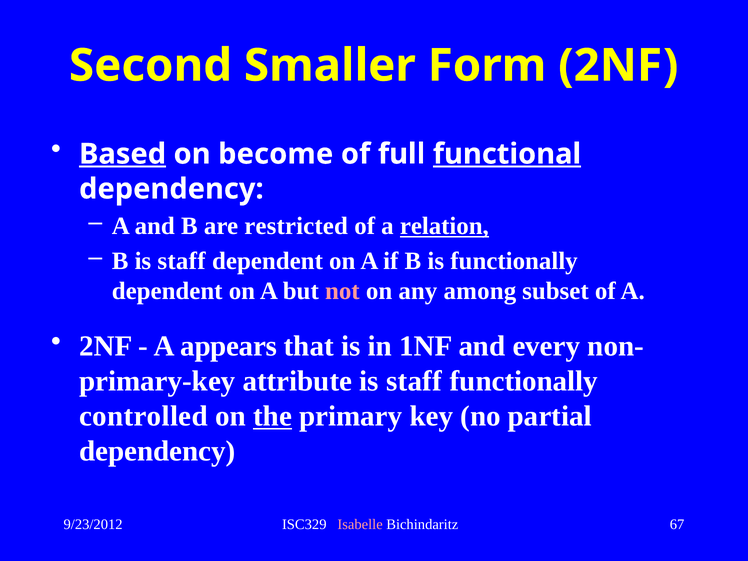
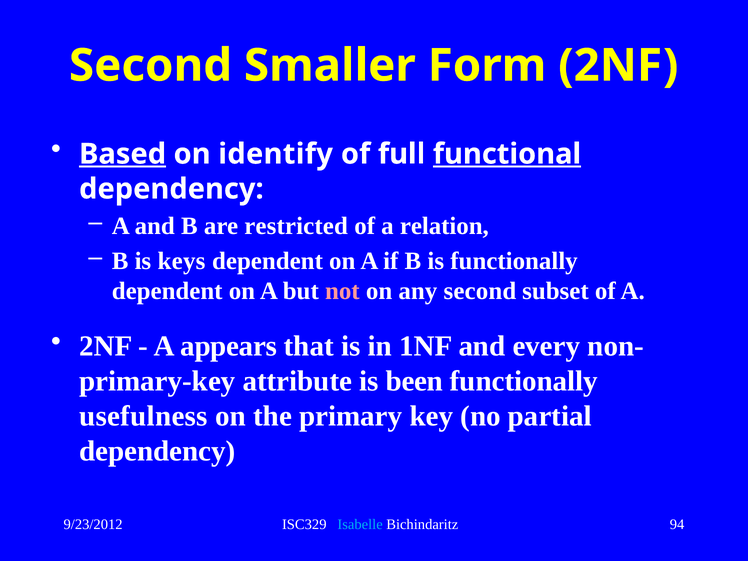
become: become -> identify (276, 154)
relation underline: present -> none (444, 226)
B is staff: staff -> keys (182, 261)
any among: among -> second (480, 291)
attribute is staff: staff -> been (414, 381)
controlled: controlled -> usefulness (143, 416)
the underline: present -> none (273, 416)
Isabelle colour: pink -> light blue (360, 525)
67: 67 -> 94 (677, 525)
